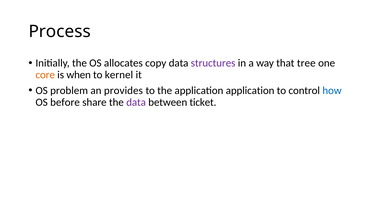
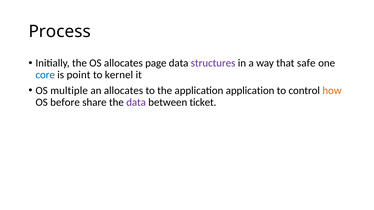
copy: copy -> page (156, 63)
tree: tree -> safe (306, 63)
core colour: orange -> blue (45, 75)
when: when -> point (79, 75)
problem: problem -> multiple (69, 91)
an provides: provides -> allocates (123, 91)
how colour: blue -> orange (332, 91)
